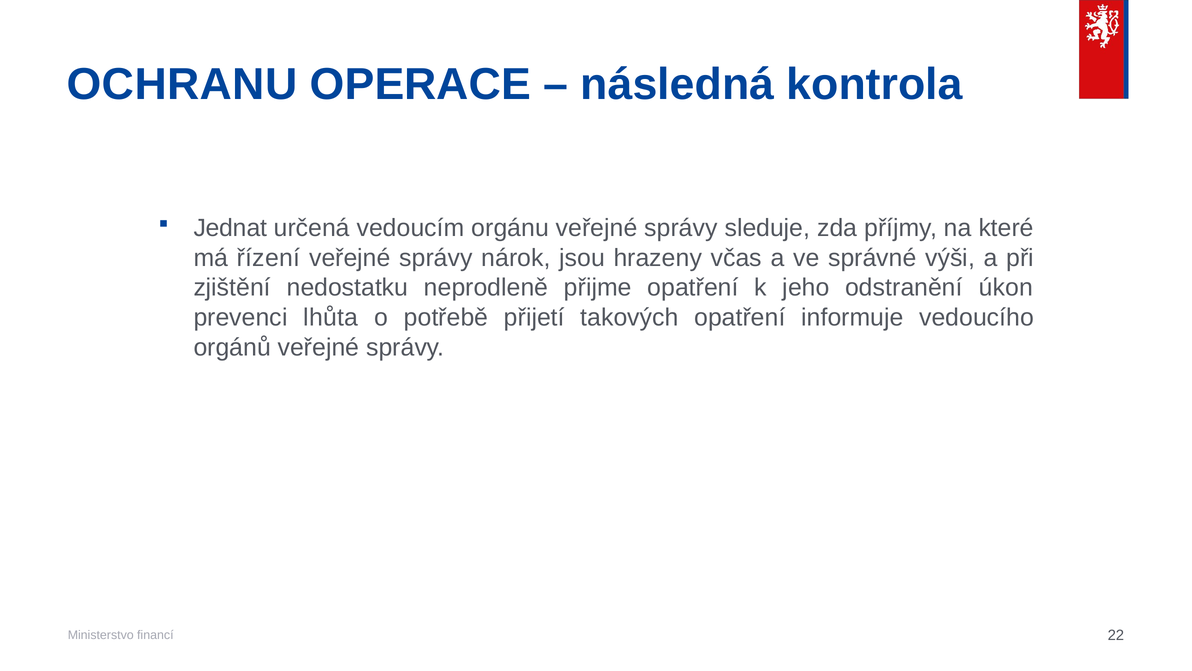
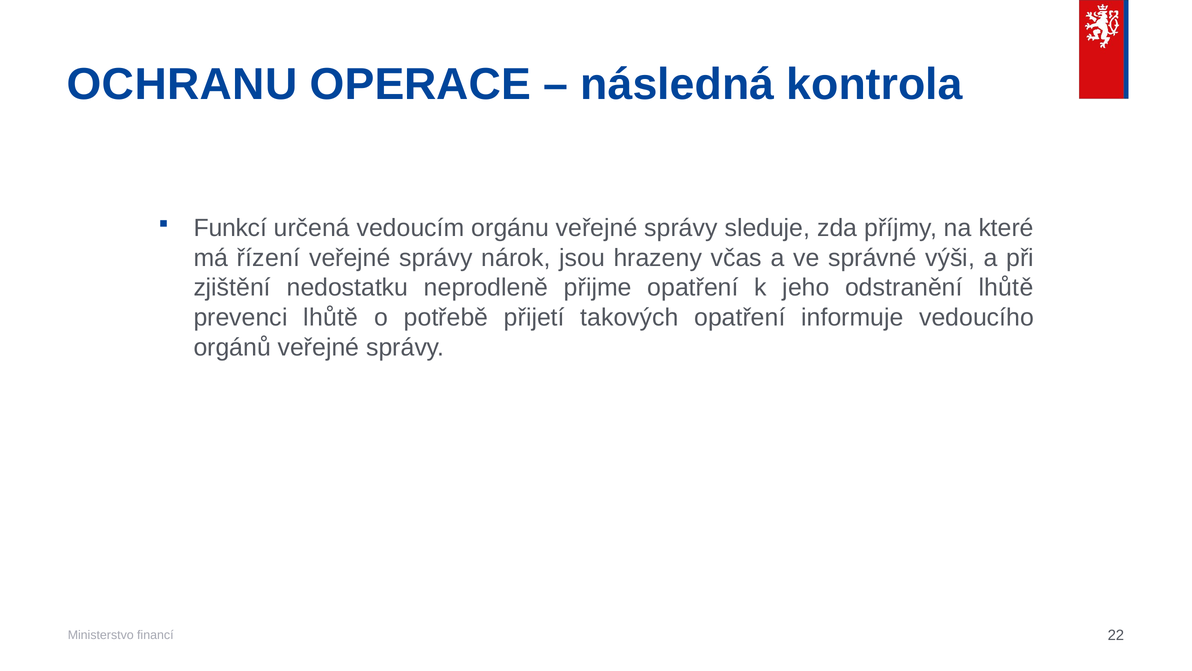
Jednat: Jednat -> Funkcí (230, 228)
odstranění úkon: úkon -> lhůtě (1006, 287)
prevenci lhůta: lhůta -> lhůtě (331, 317)
